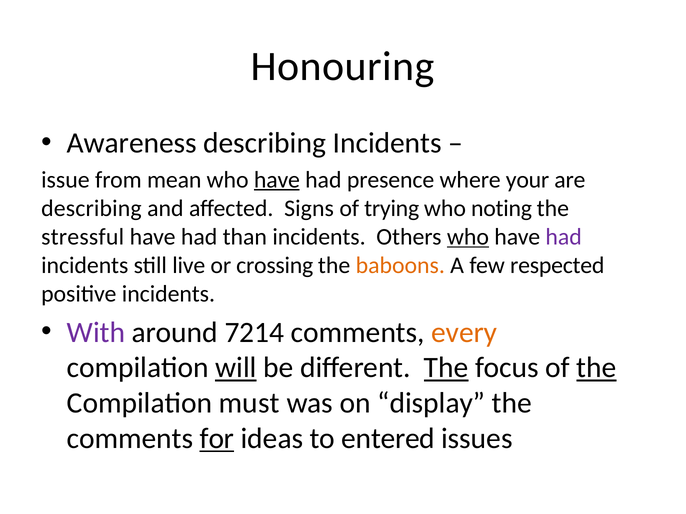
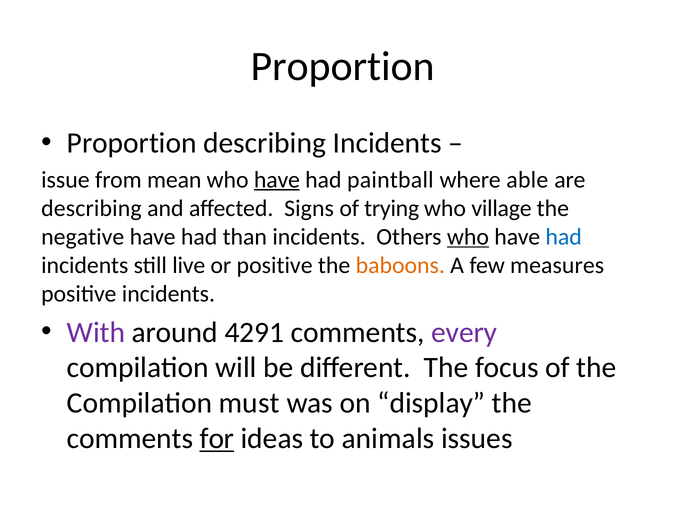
Honouring: Honouring -> Proportion (343, 66)
Awareness: Awareness -> Proportion (132, 143)
presence: presence -> paintball (390, 180)
your: your -> able (527, 180)
noting: noting -> village (502, 208)
stressful: stressful -> negative (83, 237)
had colour: purple -> blue (564, 237)
or crossing: crossing -> positive (275, 266)
respected: respected -> measures (557, 266)
7214: 7214 -> 4291 (254, 333)
every colour: orange -> purple (464, 333)
will underline: present -> none (236, 368)
The underline: present -> none (446, 368)
the underline: present -> none (596, 368)
entered: entered -> animals (388, 439)
